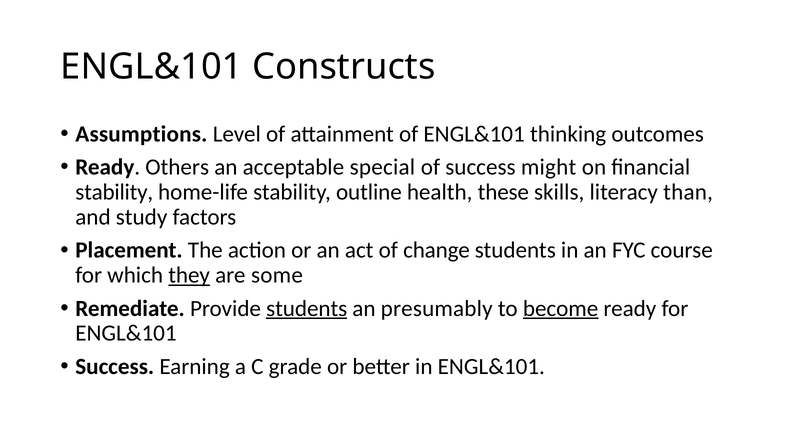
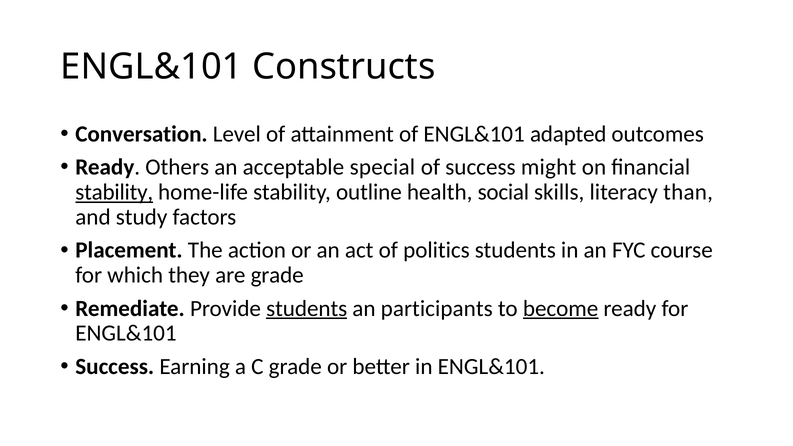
Assumptions: Assumptions -> Conversation (141, 134)
thinking: thinking -> adapted (568, 134)
stability underline: none -> present (114, 192)
these: these -> social (503, 192)
change: change -> politics (436, 250)
they underline: present -> none (189, 275)
are some: some -> grade (277, 275)
presumably: presumably -> participants (437, 308)
